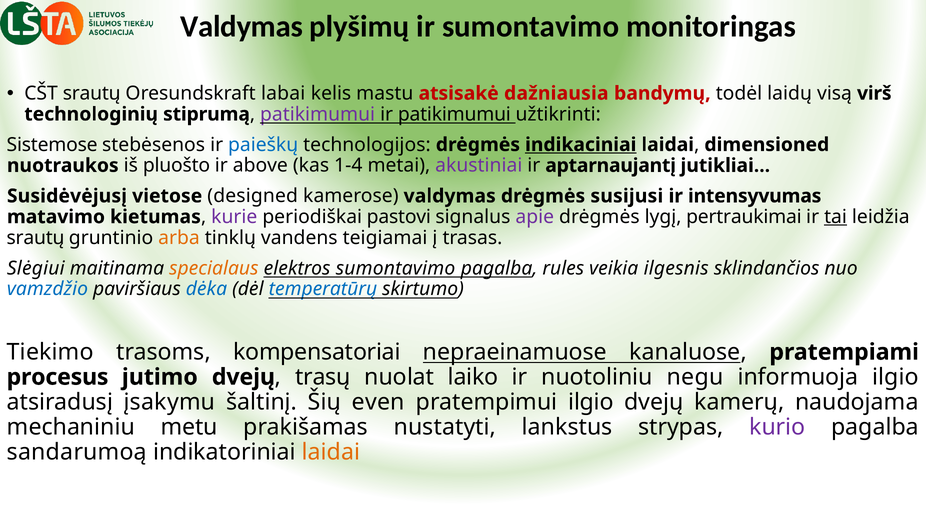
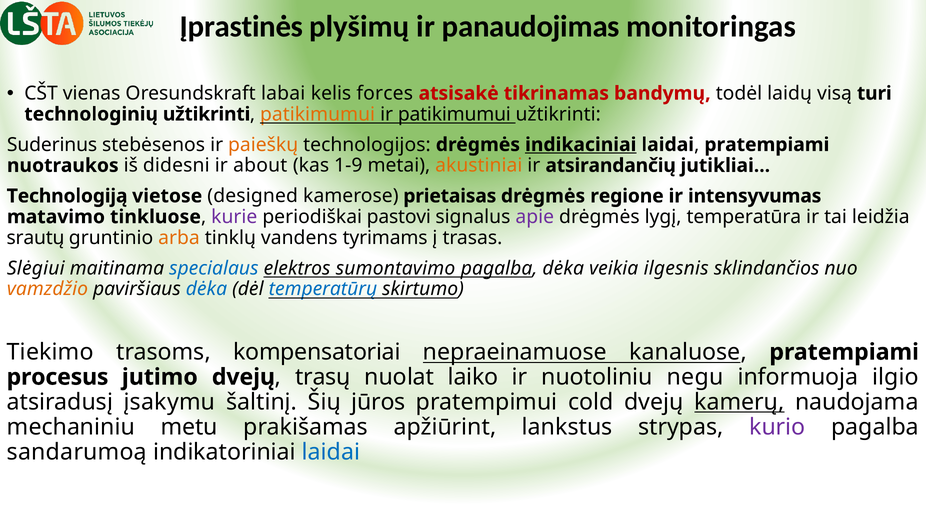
Valdymas: Valdymas -> Įprastinės (242, 27)
ir sumontavimo: sumontavimo -> panaudojimas (531, 27)
CŠT srautų: srautų -> vienas (92, 93)
mastu: mastu -> forces (385, 93)
dažniausia: dažniausia -> tikrinamas (556, 93)
virš: virš -> turi (874, 93)
technologinių stiprumą: stiprumą -> užtikrinti (207, 114)
patikimumui colour: purple -> orange (318, 114)
Sistemose: Sistemose -> Suderinus (52, 145)
paieškų colour: blue -> orange (263, 145)
dimensioned: dimensioned -> pratempiami (767, 145)
pluošto: pluošto -> didesni (176, 165)
above: above -> about (260, 165)
1-4: 1-4 -> 1-9 (348, 165)
akustiniai colour: purple -> orange (479, 165)
aptarnaujantį: aptarnaujantį -> atsirandančių (611, 165)
Susidėvėjusį: Susidėvėjusį -> Technologiją (67, 196)
kamerose valdymas: valdymas -> prietaisas (450, 196)
susijusi: susijusi -> regione (627, 196)
kietumas: kietumas -> tinkluose (155, 217)
pertraukimai: pertraukimai -> temperatūra (744, 217)
tai underline: present -> none (836, 217)
teigiamai: teigiamai -> tyrimams (385, 238)
specialaus colour: orange -> blue (214, 268)
pagalba rules: rules -> dėka (563, 268)
vamzdžio colour: blue -> orange (48, 289)
even: even -> jūros (378, 402)
pratempimui ilgio: ilgio -> cold (591, 402)
kamerų underline: none -> present (739, 402)
nustatyti: nustatyti -> apžiūrint (445, 427)
laidai colour: orange -> blue (331, 452)
